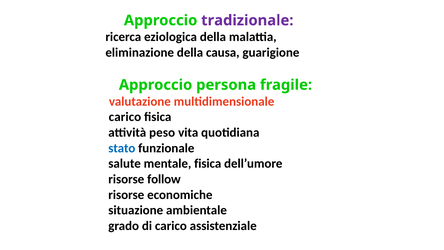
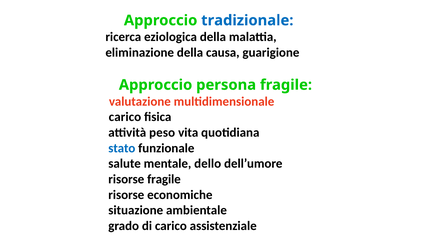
tradizionale colour: purple -> blue (247, 20)
mentale fisica: fisica -> dello (208, 164)
risorse follow: follow -> fragile (164, 179)
